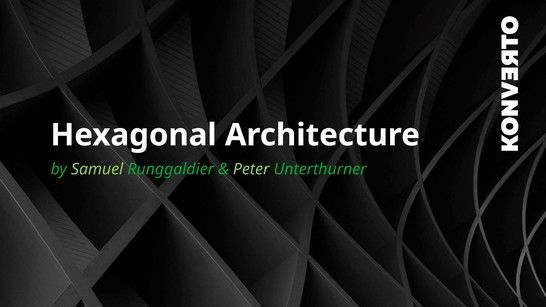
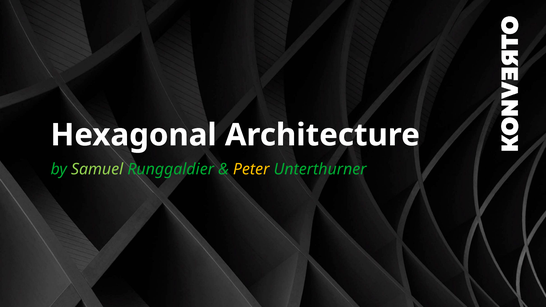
Peter colour: light green -> yellow (251, 169)
